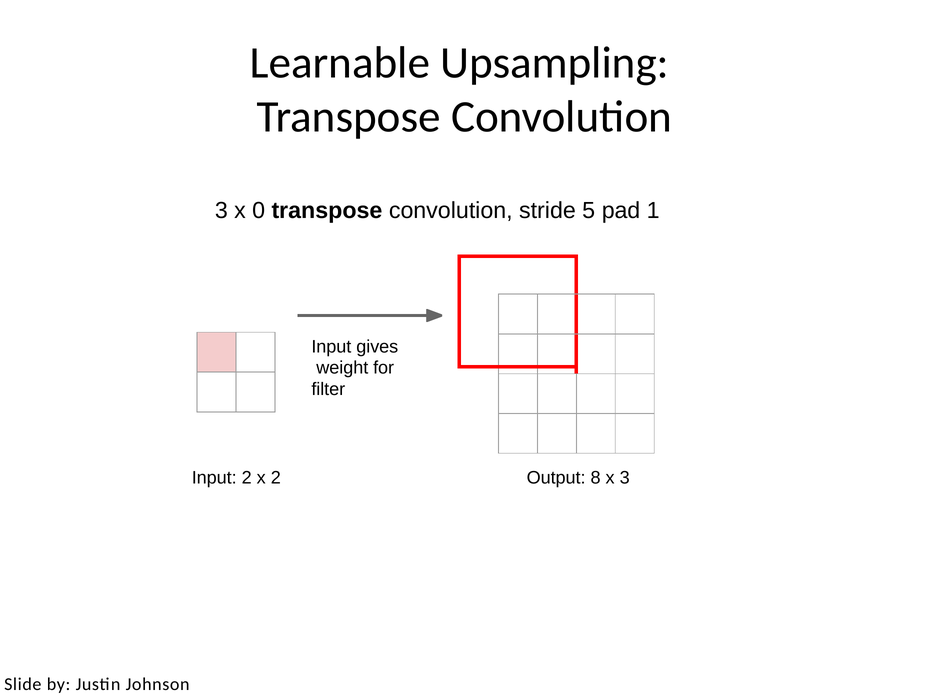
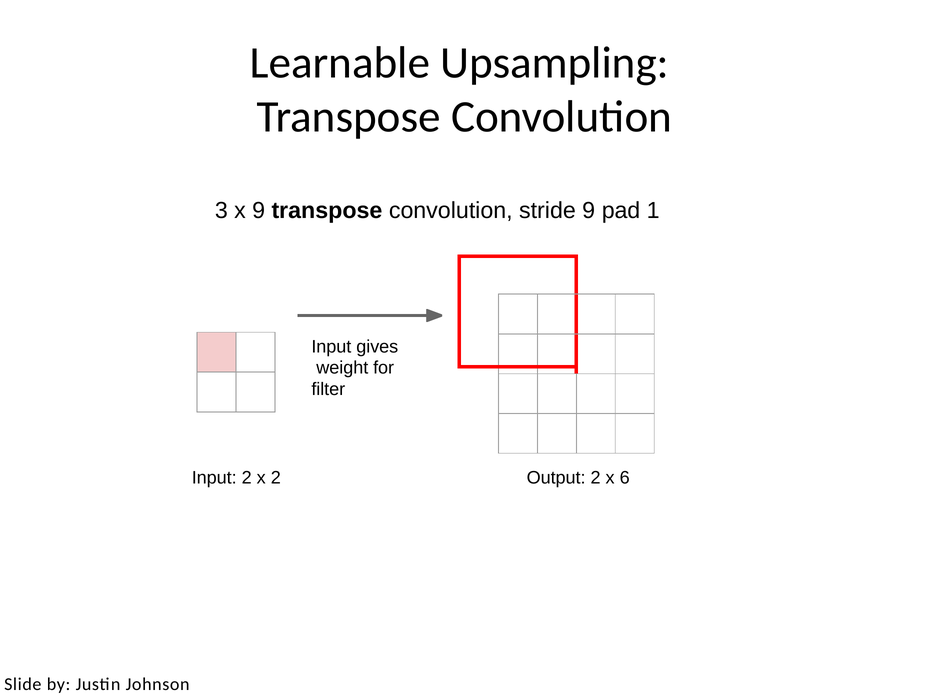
x 0: 0 -> 9 (259, 211)
stride 5: 5 -> 9 (589, 211)
Output 8: 8 -> 2 (596, 477)
x 3: 3 -> 6 (625, 477)
